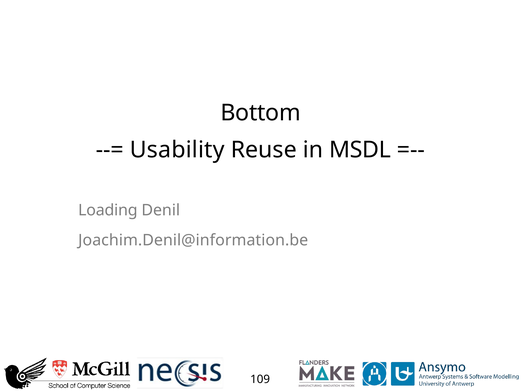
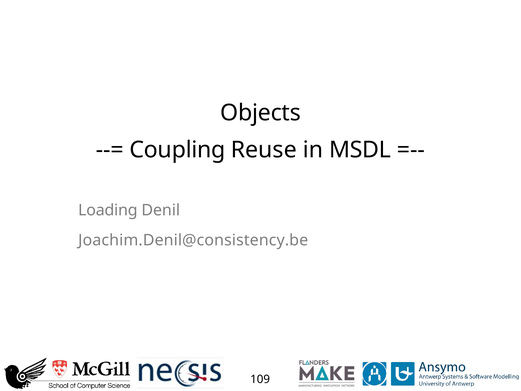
Bottom: Bottom -> Objects (261, 113)
Usability: Usability -> Coupling (177, 150)
Joachim.Denil@information.be: Joachim.Denil@information.be -> Joachim.Denil@consistency.be (193, 240)
